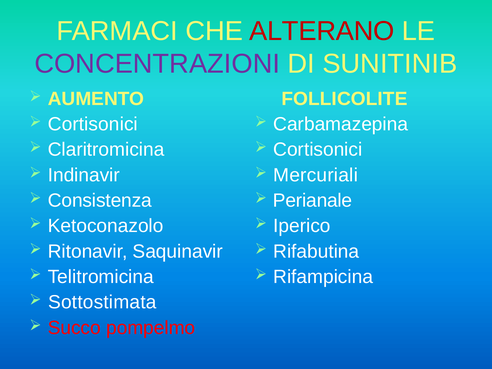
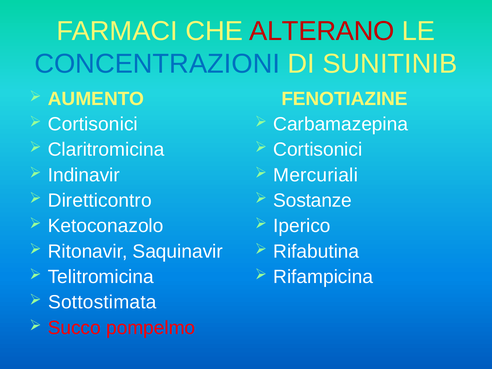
CONCENTRAZIONI colour: purple -> blue (157, 64)
FOLLICOLITE: FOLLICOLITE -> FENOTIAZINE (345, 99)
Consistenza: Consistenza -> Diretticontro (100, 201)
Perianale: Perianale -> Sostanze (313, 201)
